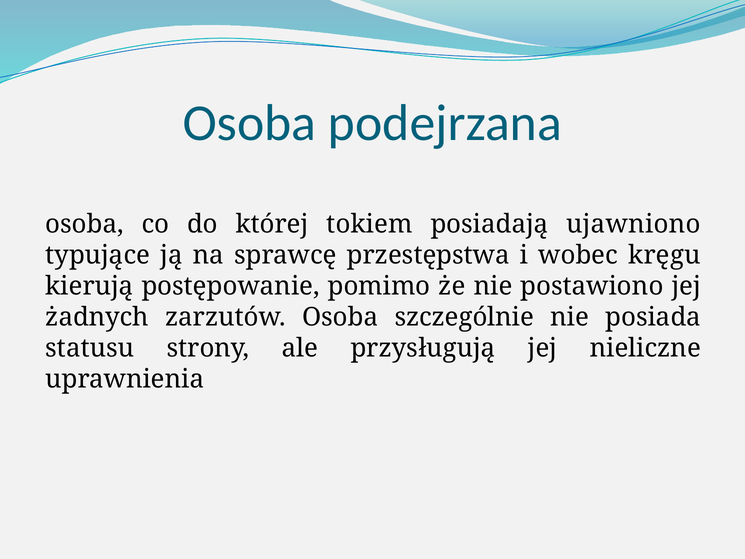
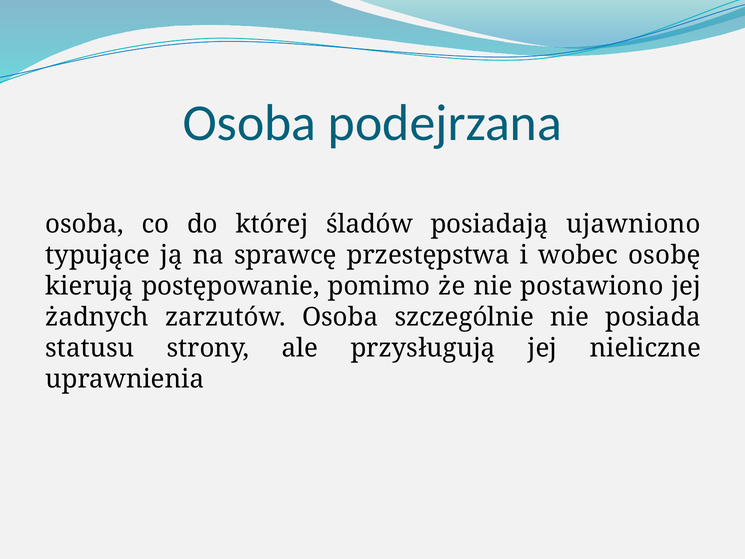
tokiem: tokiem -> śladów (370, 224)
kręgu: kręgu -> osobę (664, 255)
